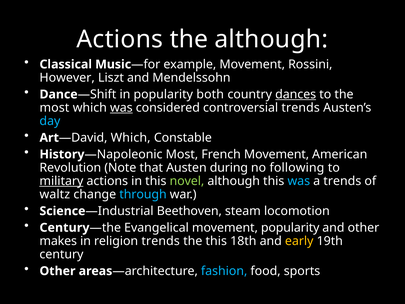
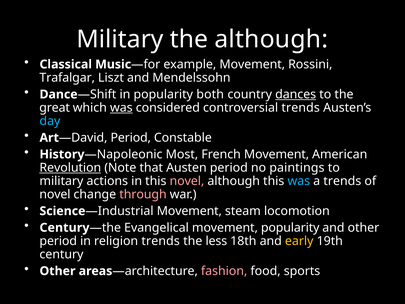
Actions: Actions -> Military (120, 39)
However: However -> Trafalgar (67, 78)
most: most -> great (55, 108)
Which: Which -> Period (131, 138)
Revolution underline: none -> present (70, 168)
Austen during: during -> period (229, 168)
following: following -> paintings (297, 168)
military underline: present -> none (61, 181)
novel colour: light green -> pink (187, 181)
waltz: waltz -> novel (55, 194)
through colour: light blue -> pink (143, 194)
Beethoven: Beethoven -> Movement (189, 211)
makes: makes -> period (58, 241)
the this: this -> less (216, 241)
fashion colour: light blue -> pink (224, 271)
